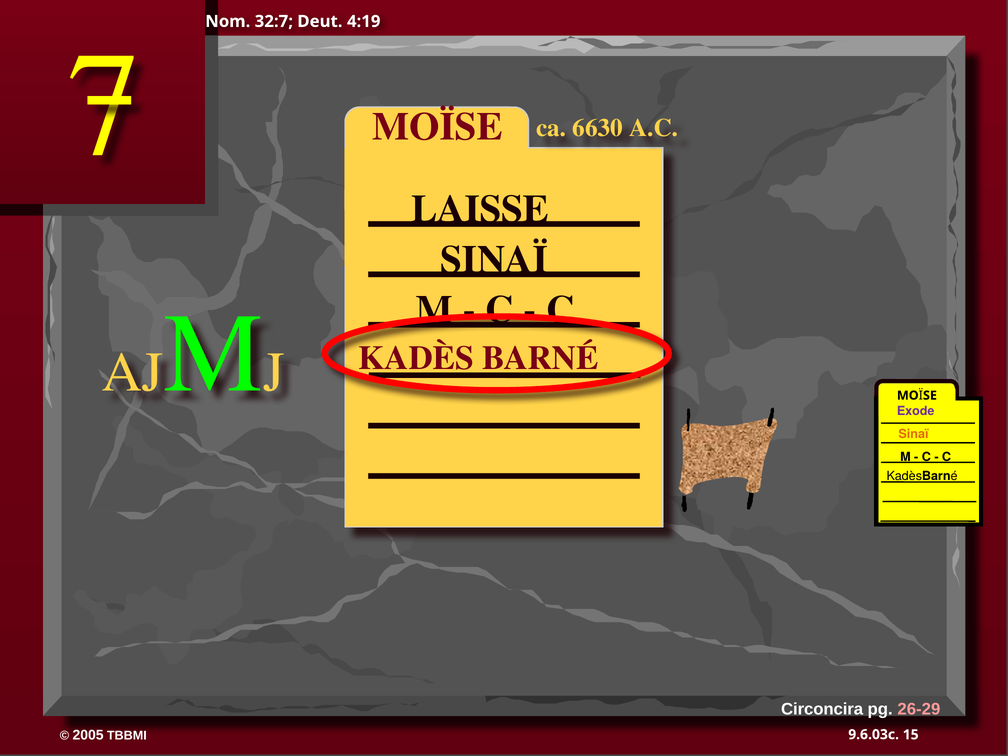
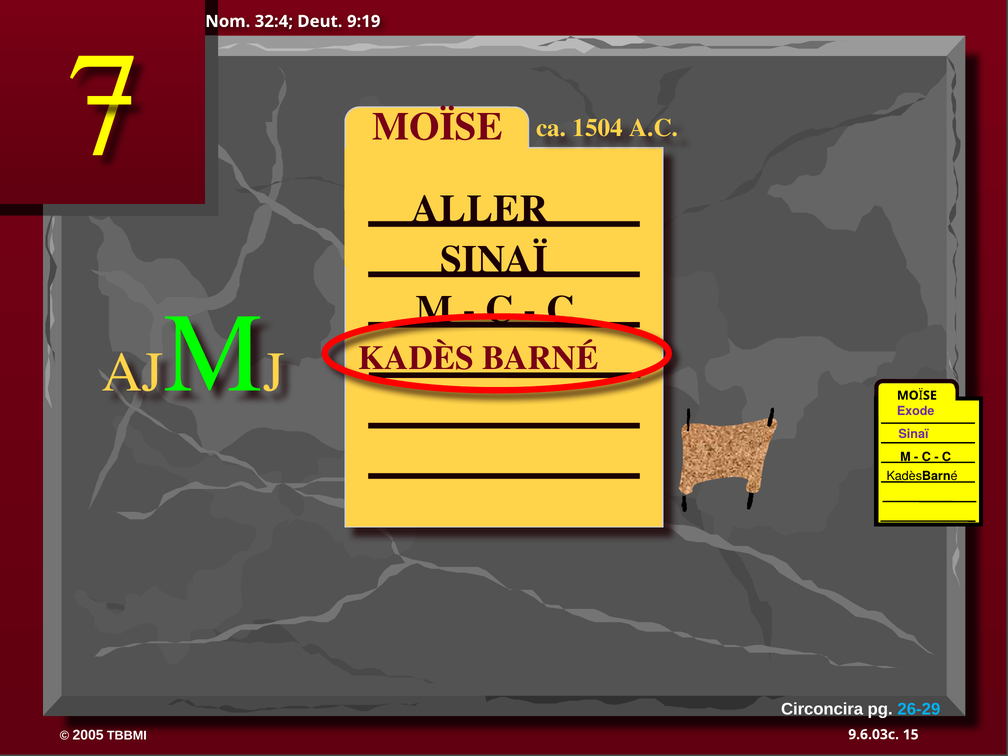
32:7: 32:7 -> 32:4 (274, 21)
4:19: 4:19 -> 9:19 (364, 21)
6630: 6630 -> 1504 (598, 128)
LAISSE: LAISSE -> ALLER (480, 209)
Sinaï colour: orange -> purple (913, 434)
26-29 colour: pink -> light blue (919, 709)
